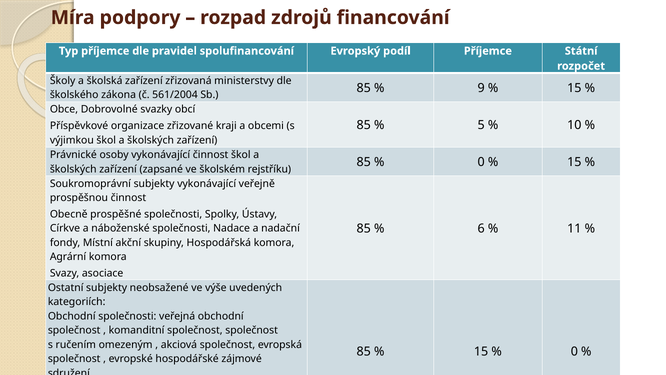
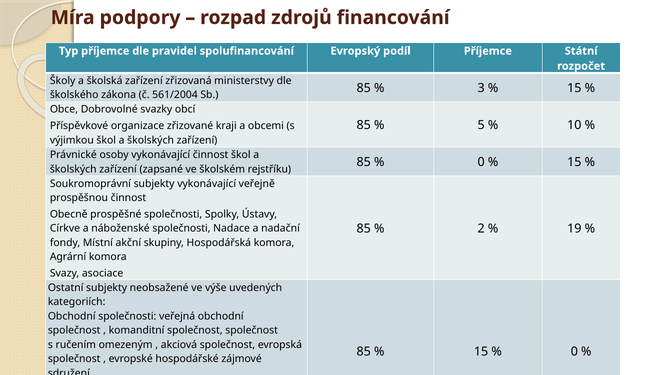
9: 9 -> 3 (481, 88)
6: 6 -> 2 (481, 228)
11: 11 -> 19 (574, 228)
